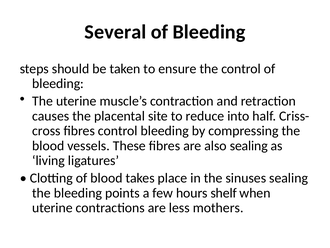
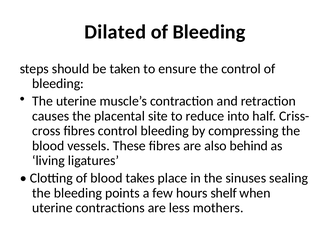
Several: Several -> Dilated (115, 32)
also sealing: sealing -> behind (249, 145)
